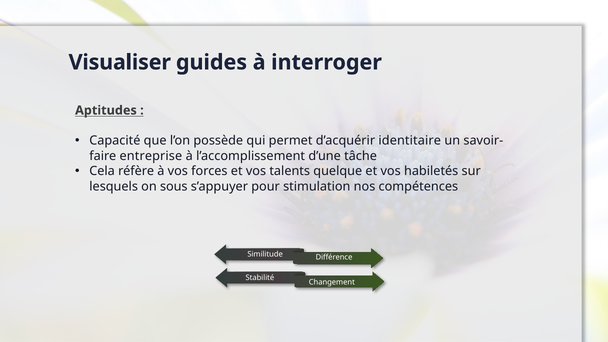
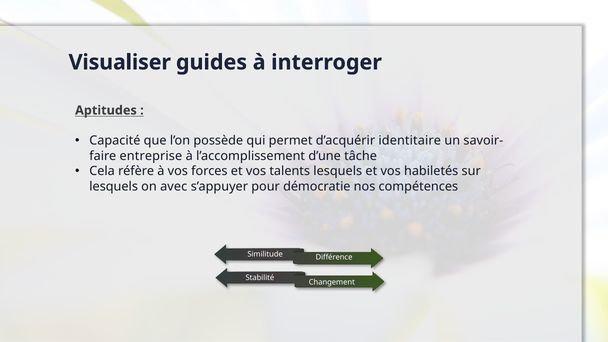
talents quelque: quelque -> lesquels (338, 171)
sous: sous -> avec (174, 186)
stimulation: stimulation -> démocratie (317, 186)
